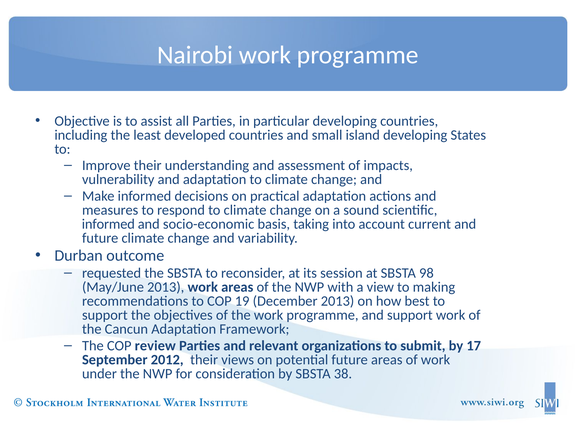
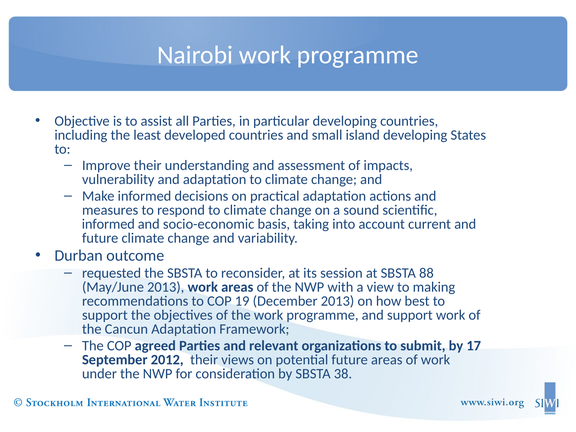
98: 98 -> 88 (426, 273)
review: review -> agreed (155, 346)
